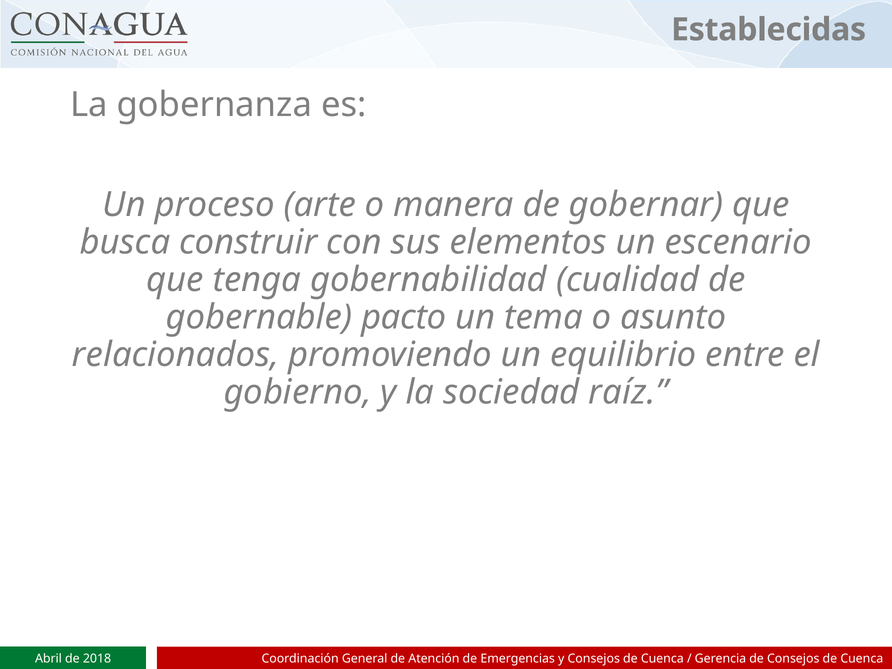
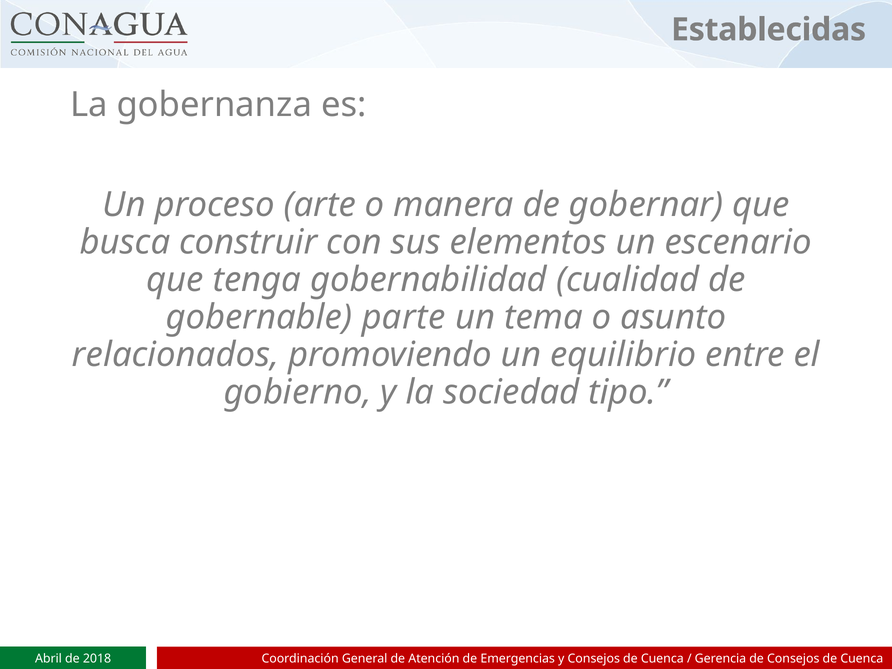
pacto: pacto -> parte (403, 317)
raíz: raíz -> tipo (628, 392)
